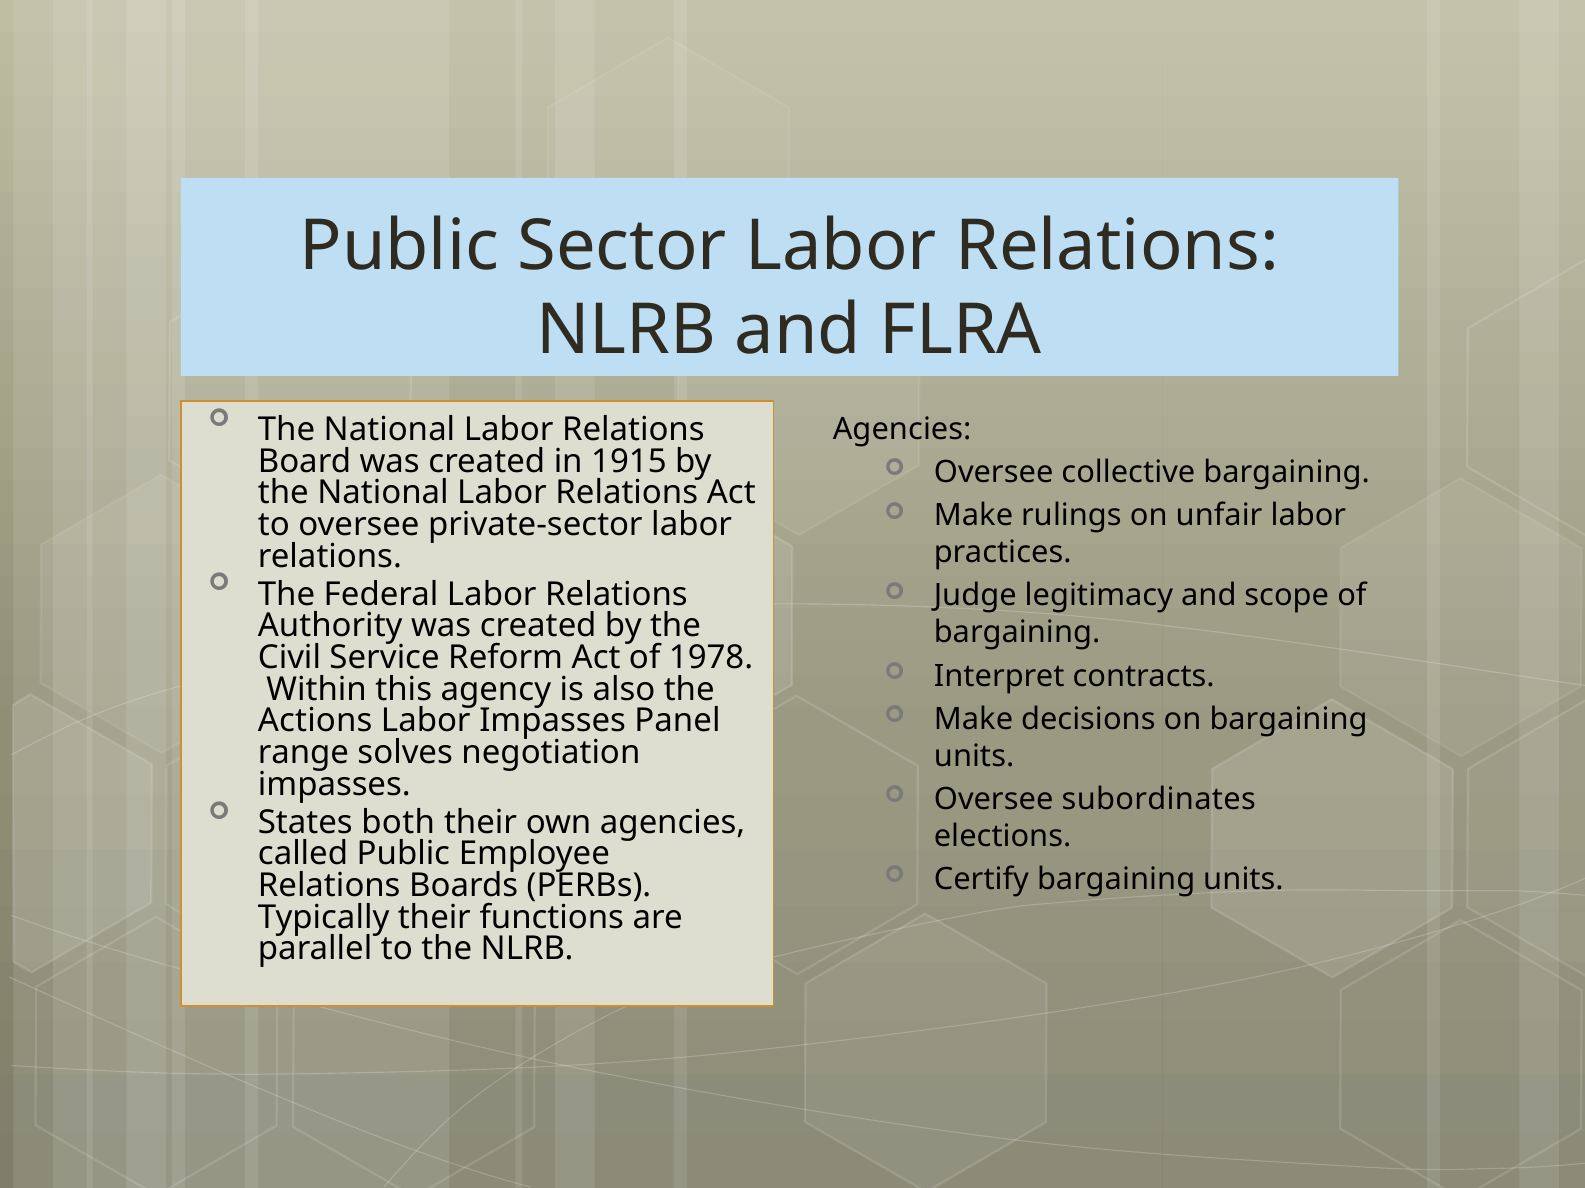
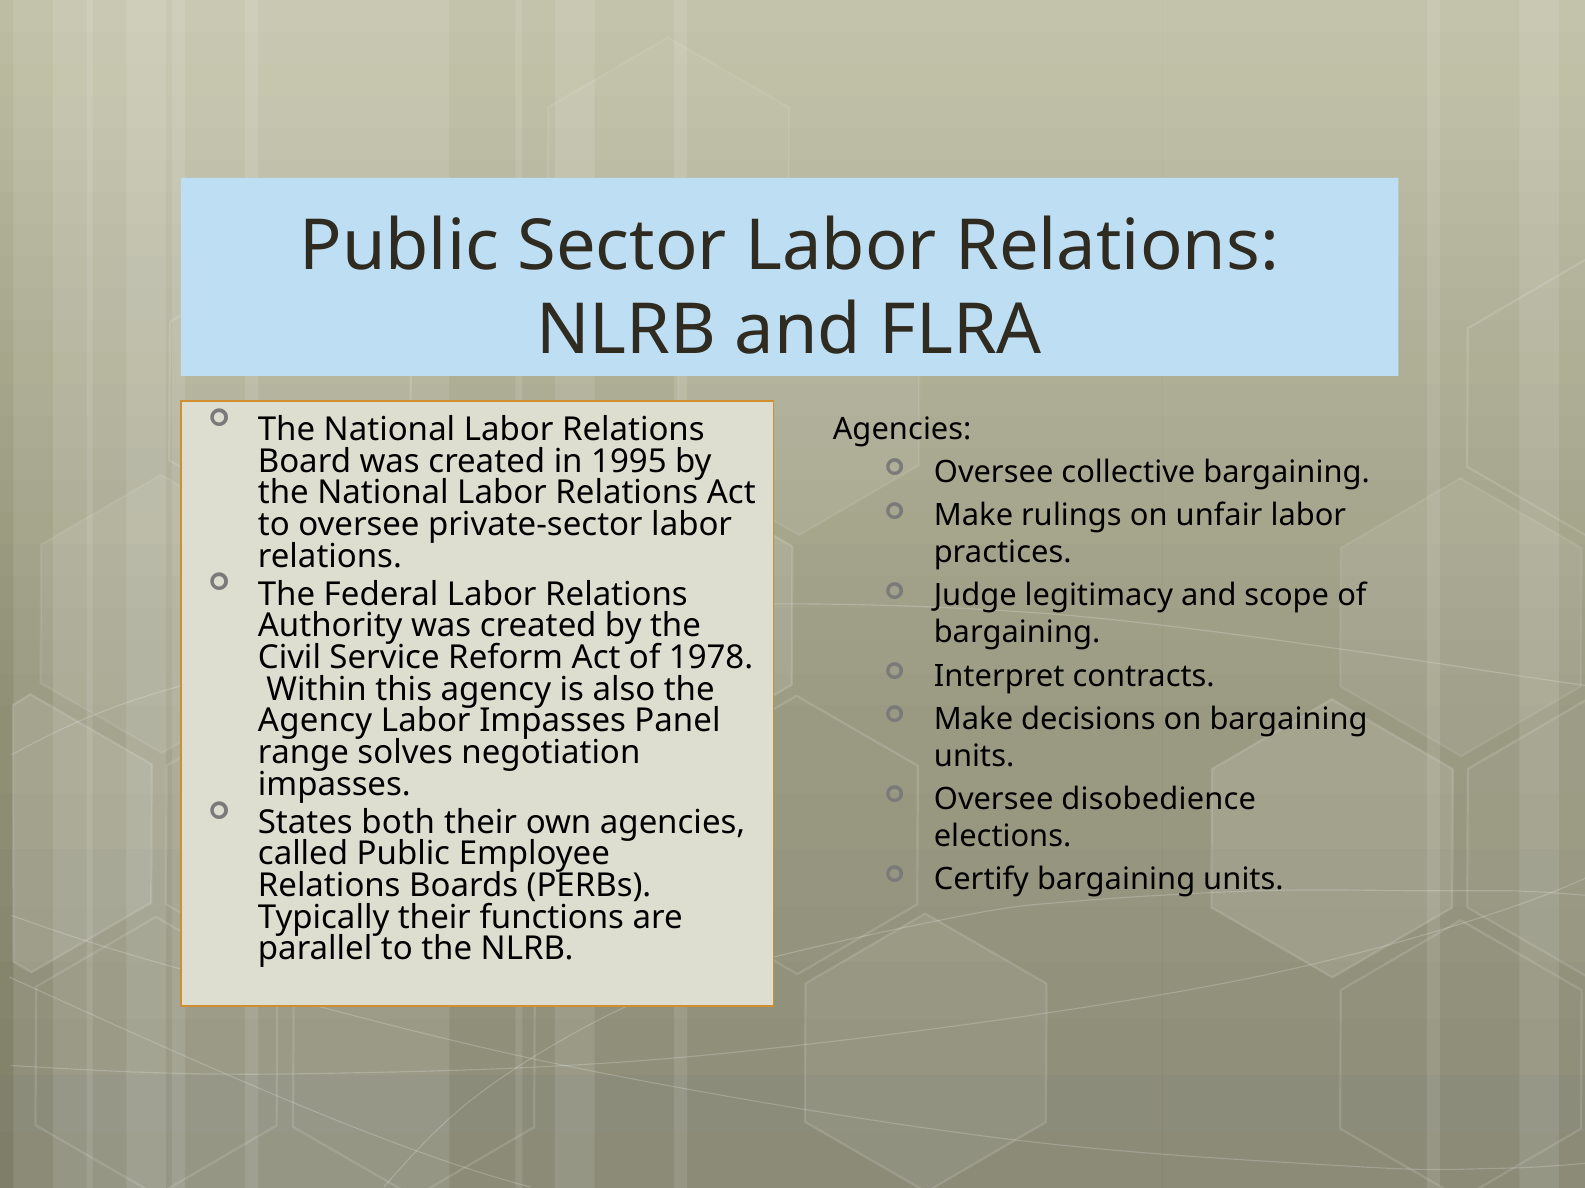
1915: 1915 -> 1995 (629, 461)
Actions: Actions -> Agency (315, 721)
subordinates: subordinates -> disobedience (1159, 800)
